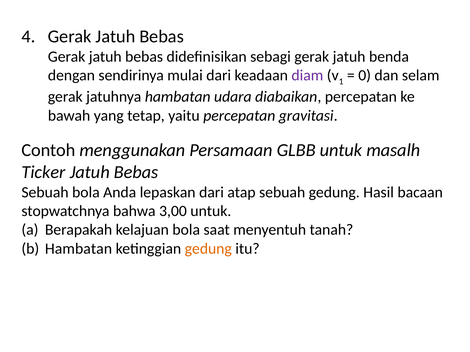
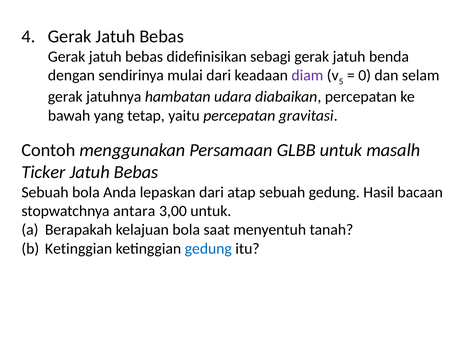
1: 1 -> 5 (341, 82)
bahwa: bahwa -> antara (134, 211)
Hambatan: Hambatan -> Ketinggian (79, 249)
gedung colour: orange -> blue (208, 249)
